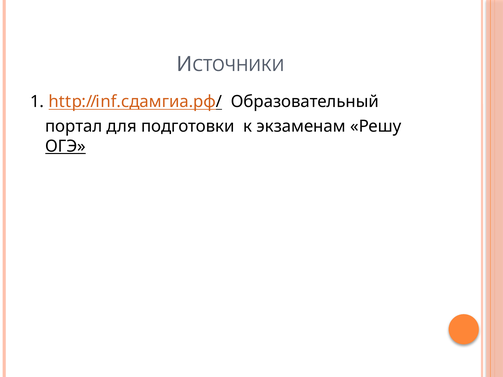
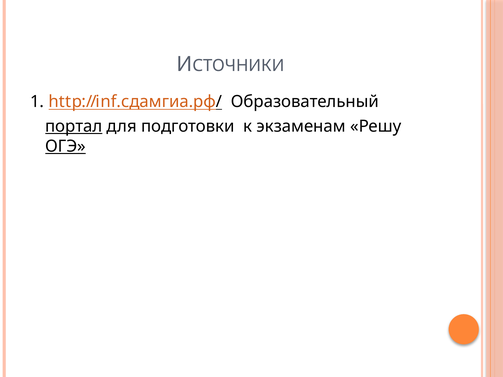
портал underline: none -> present (74, 126)
